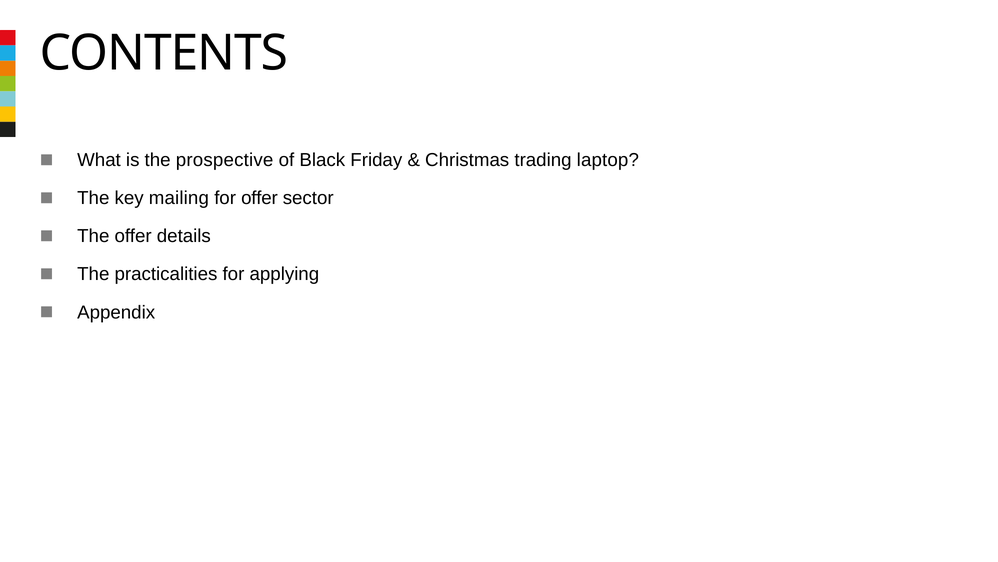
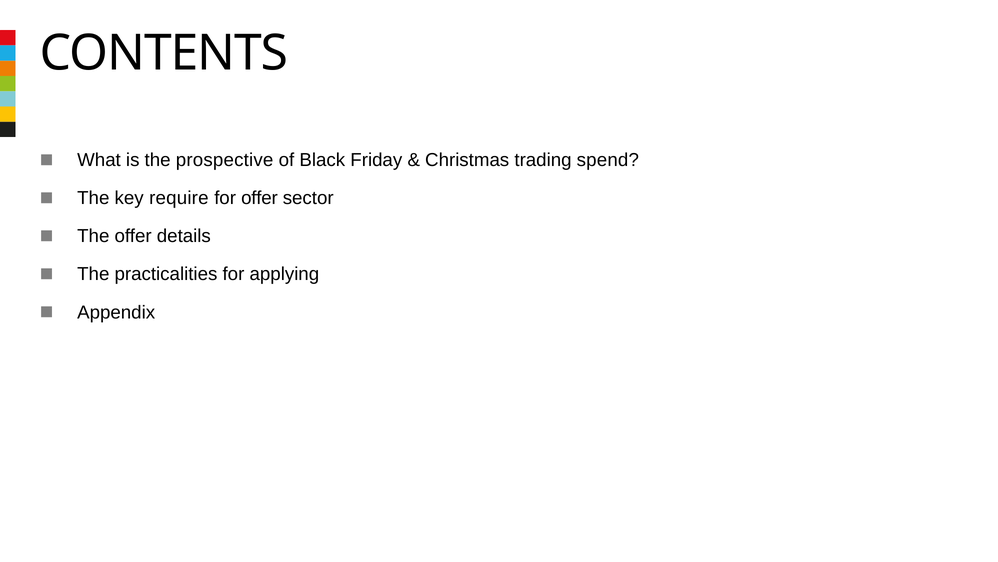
laptop: laptop -> spend (608, 160)
mailing: mailing -> require (179, 198)
